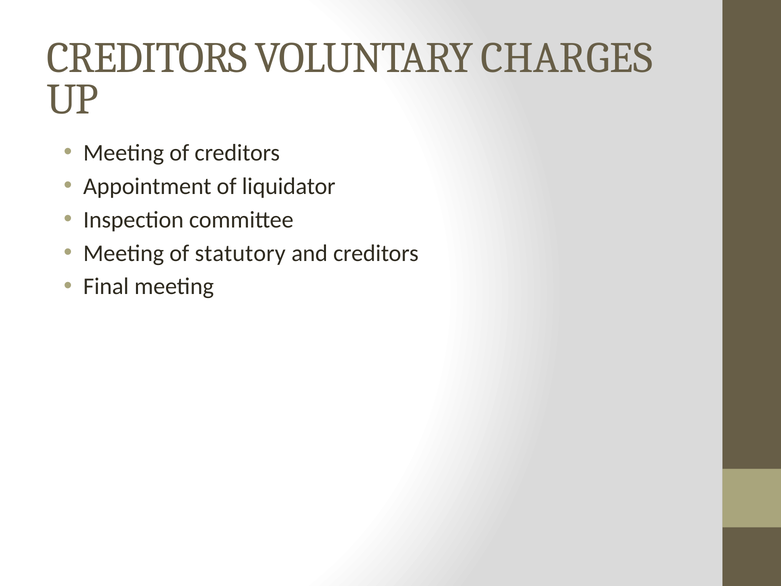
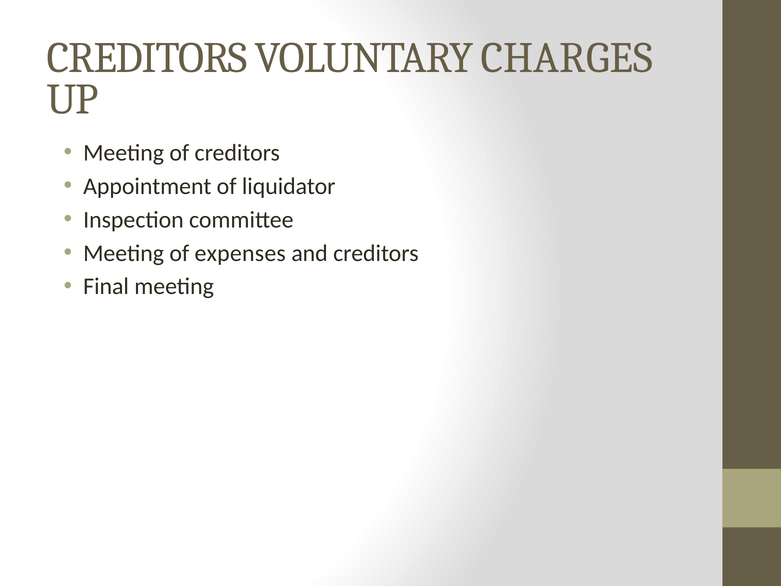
statutory: statutory -> expenses (240, 253)
